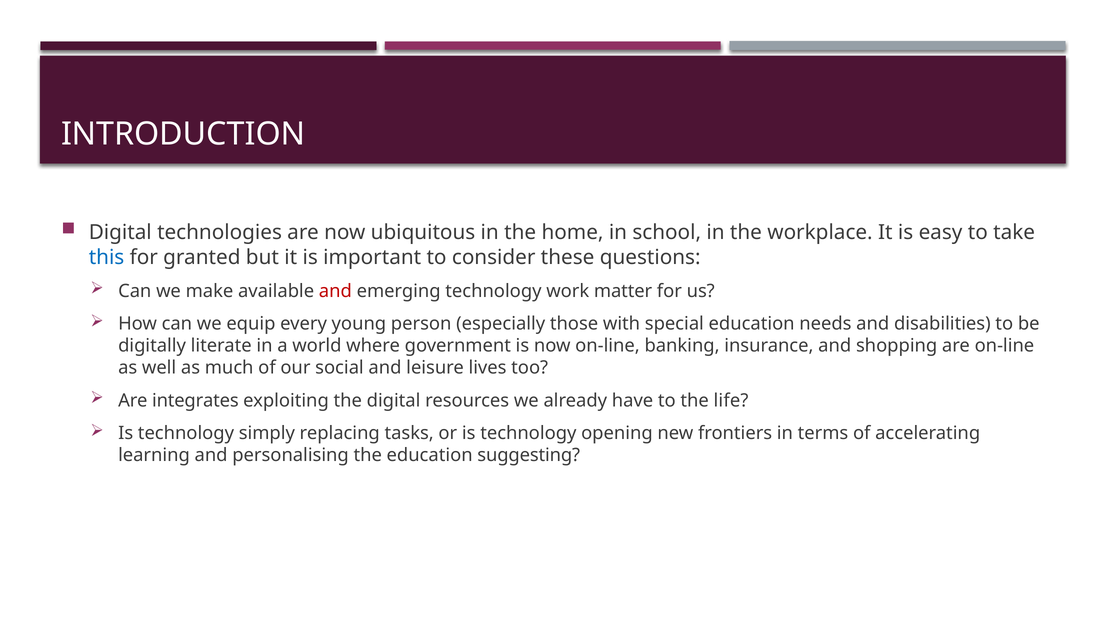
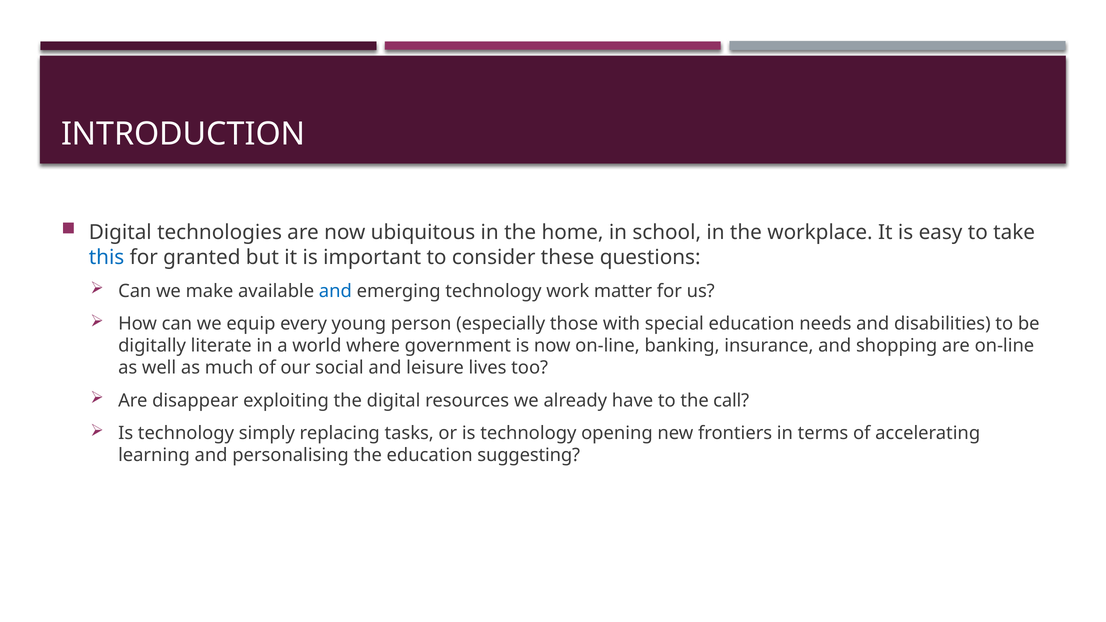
and colour: red -> blue (335, 291)
integrates: integrates -> disappear (195, 401)
life: life -> call (731, 401)
